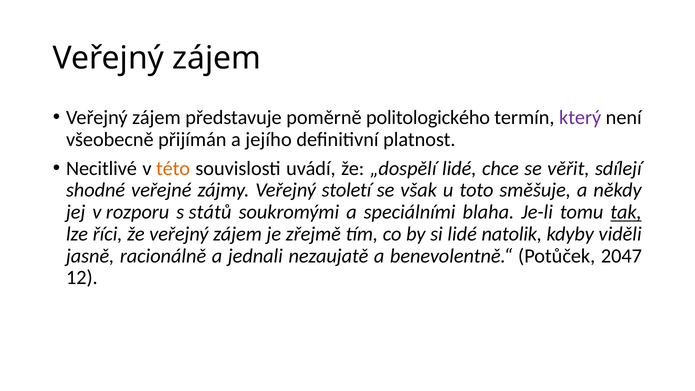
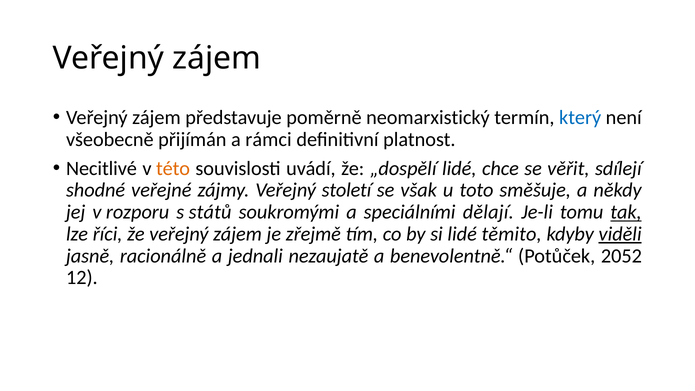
politologického: politologického -> neomarxistický (428, 117)
který colour: purple -> blue (580, 117)
jejího: jejího -> rámci (269, 139)
blaha: blaha -> dělají (488, 212)
natolik: natolik -> těmito (512, 234)
viděli underline: none -> present (620, 234)
2047: 2047 -> 2052 (621, 256)
